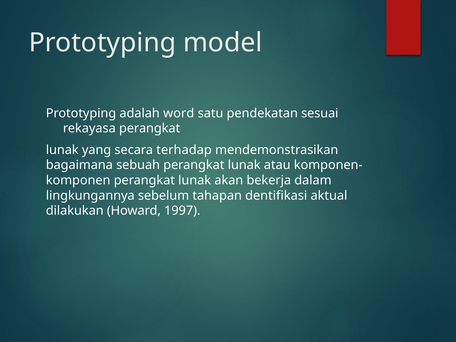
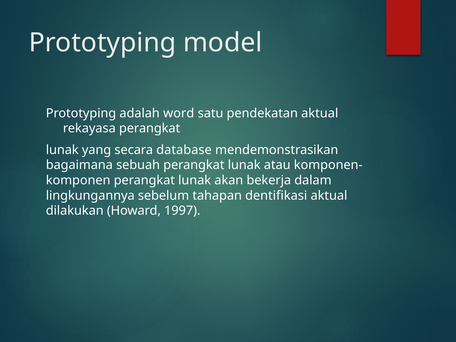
pendekatan sesuai: sesuai -> aktual (320, 113)
terhadap: terhadap -> database (184, 150)
